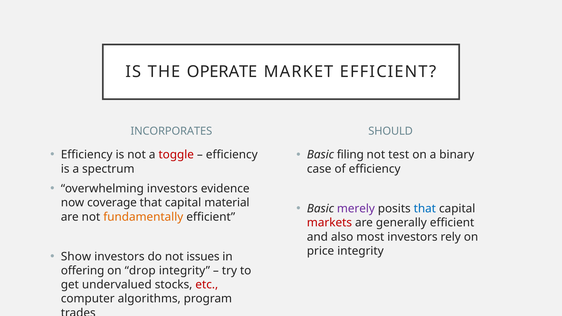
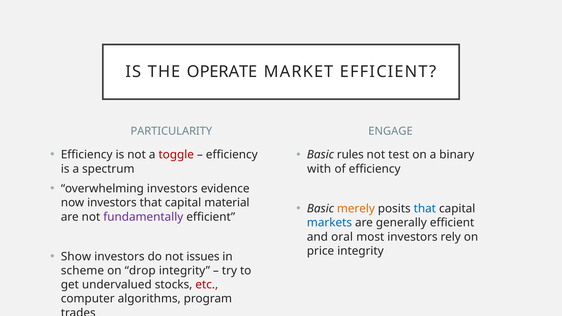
INCORPORATES: INCORPORATES -> PARTICULARITY (171, 131)
SHOULD: SHOULD -> ENGAGE (391, 131)
filing: filing -> rules (350, 155)
case: case -> with (319, 169)
now coverage: coverage -> investors (112, 203)
merely colour: purple -> orange (356, 209)
fundamentally colour: orange -> purple (143, 217)
markets colour: red -> blue (329, 223)
also: also -> oral (342, 237)
offering: offering -> scheme (82, 271)
